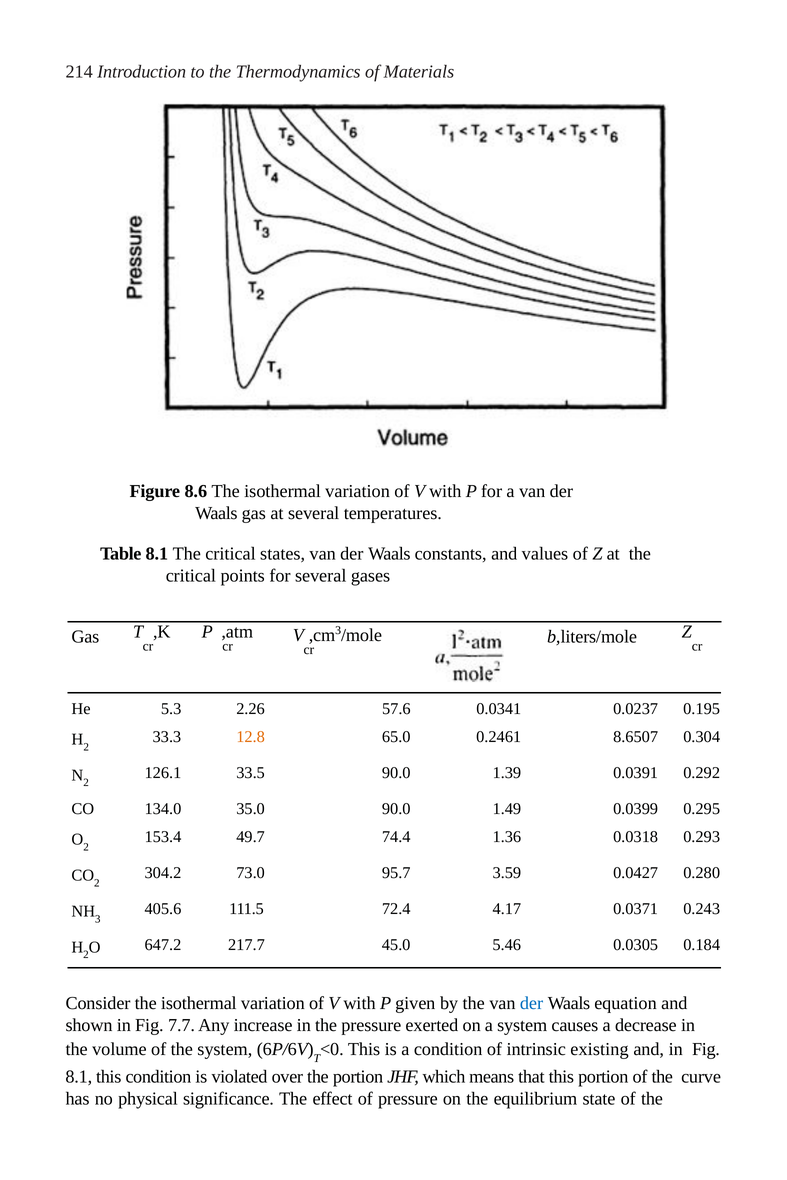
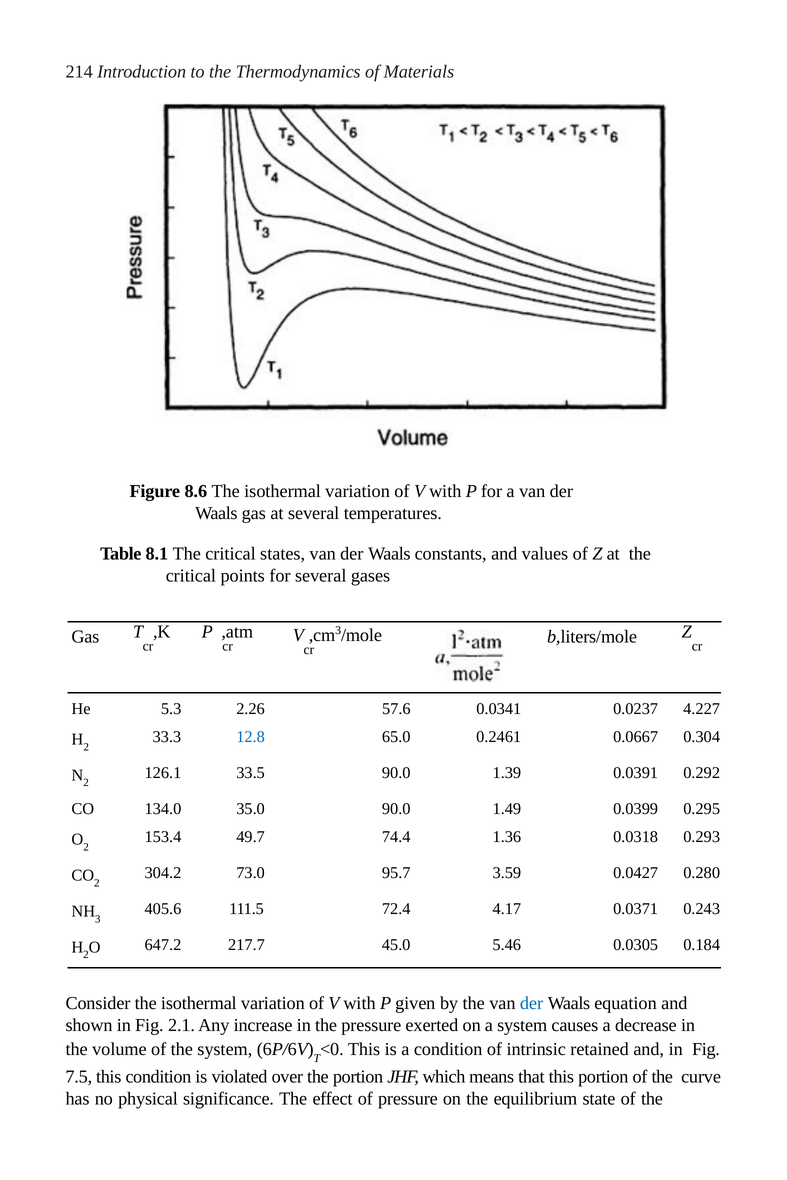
0.195: 0.195 -> 4.227 (702, 709)
12.8 colour: orange -> blue (251, 737)
8.6507: 8.6507 -> 0.0667 (636, 737)
7.7: 7.7 -> 2.1 (182, 1026)
existing: existing -> retained (600, 1050)
8.1: 8.1 -> 7.5 (79, 1077)
